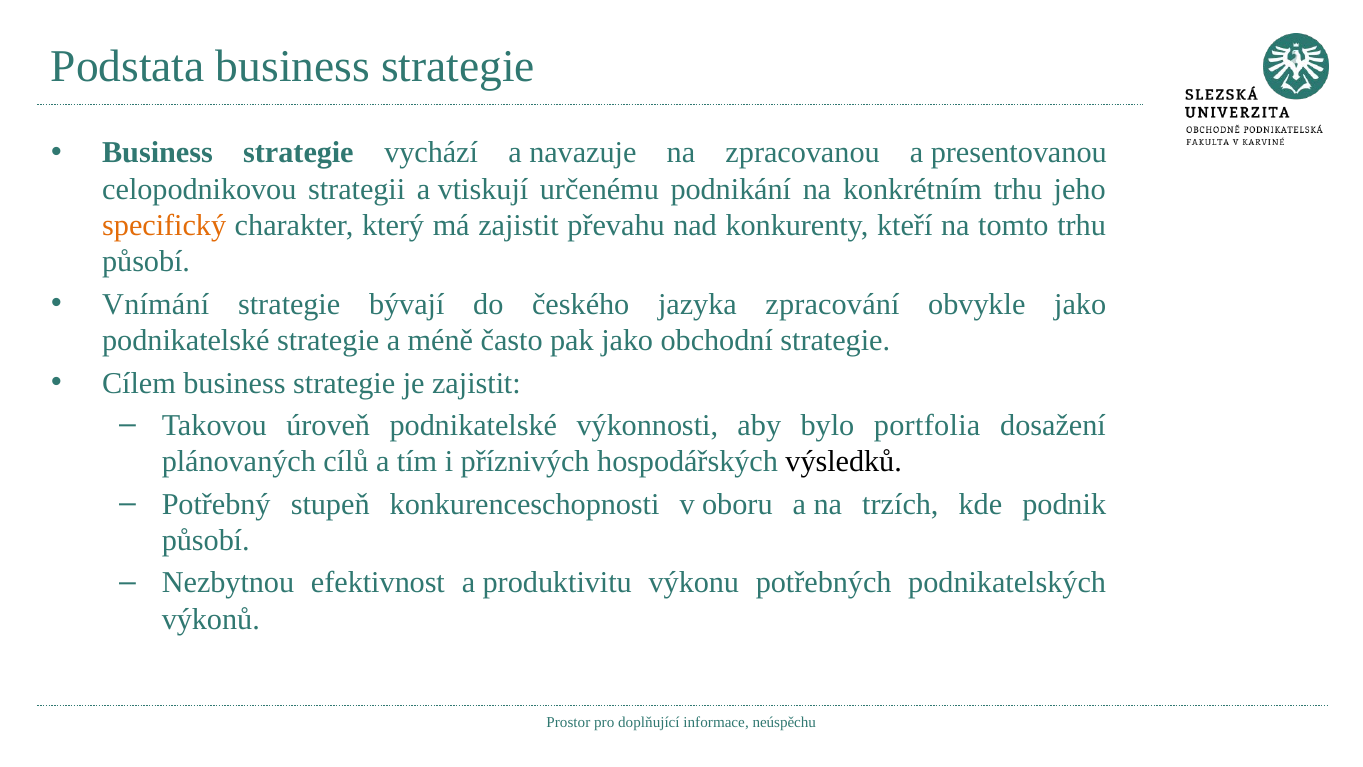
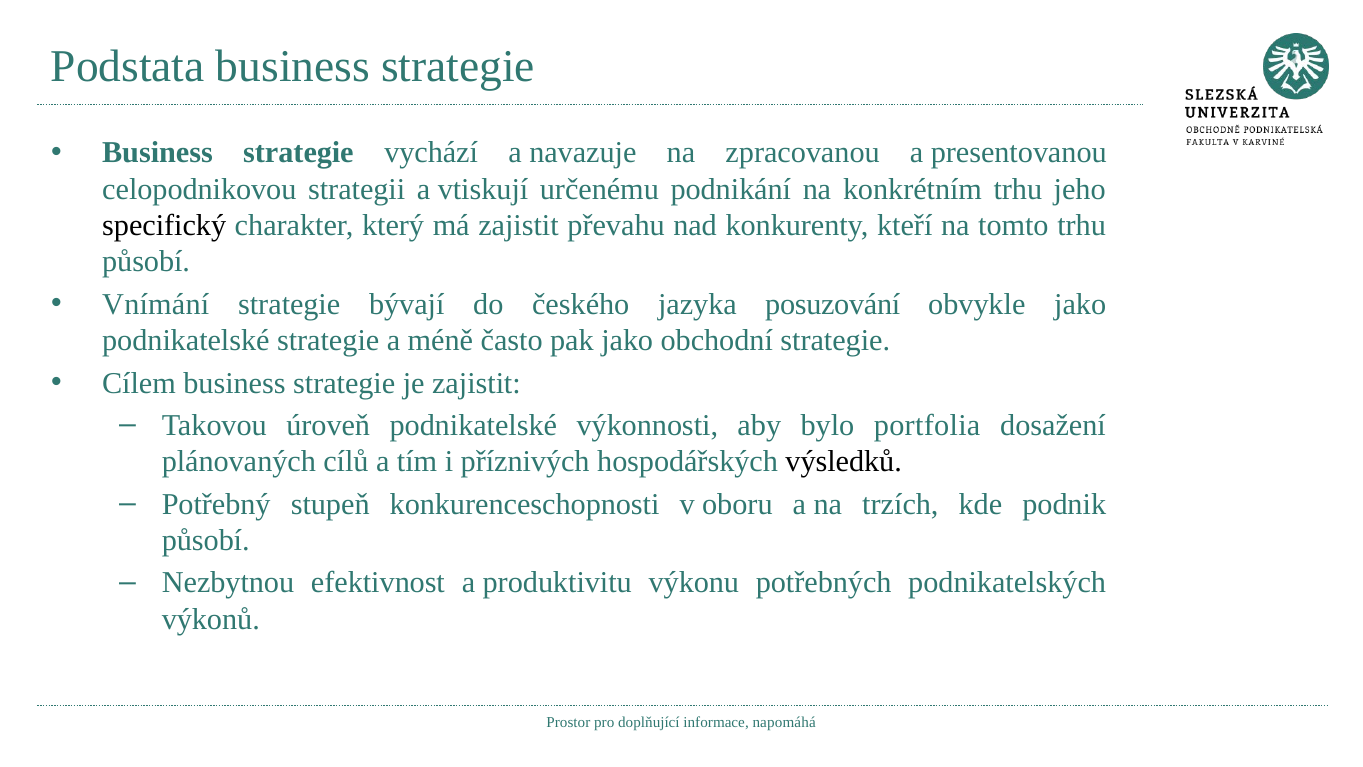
specifický colour: orange -> black (164, 225)
zpracování: zpracování -> posuzování (833, 304)
neúspěchu: neúspěchu -> napomáhá (784, 722)
